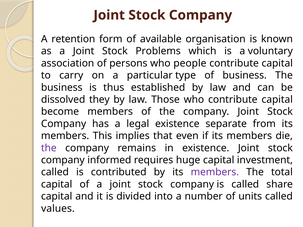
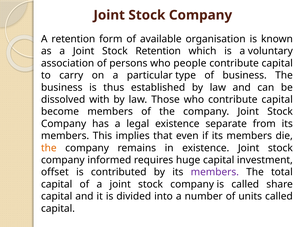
Stock Problems: Problems -> Retention (158, 51)
they: they -> with (99, 100)
the colour: purple -> orange (49, 148)
called: called -> offset (55, 172)
values: values -> capital (58, 209)
